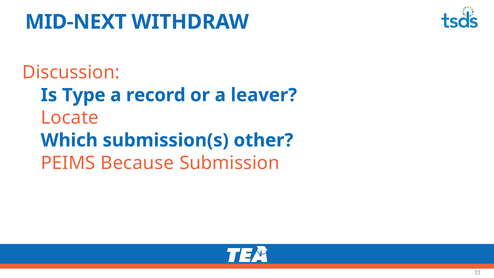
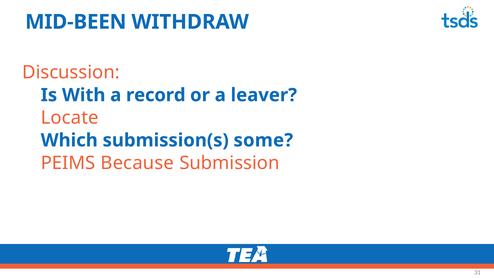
MID-NEXT: MID-NEXT -> MID-BEEN (76, 22)
Type: Type -> With (84, 95)
other: other -> some (263, 140)
